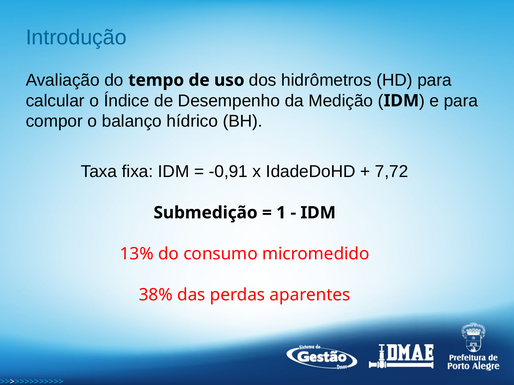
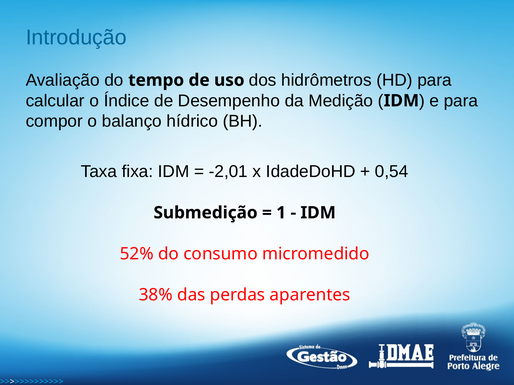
-0,91: -0,91 -> -2,01 (228, 172)
7,72: 7,72 -> 0,54 (392, 172)
13%: 13% -> 52% (137, 254)
